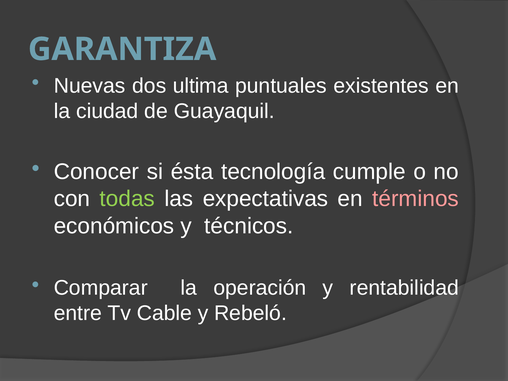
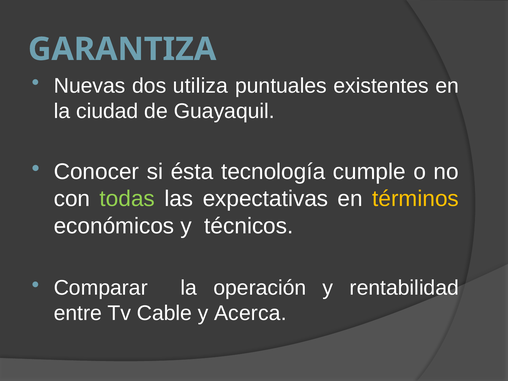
ultima: ultima -> utiliza (201, 86)
términos colour: pink -> yellow (416, 199)
Rebeló: Rebeló -> Acerca (250, 313)
